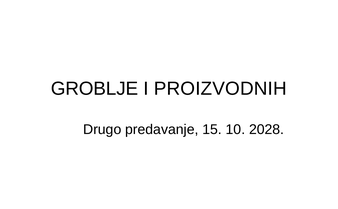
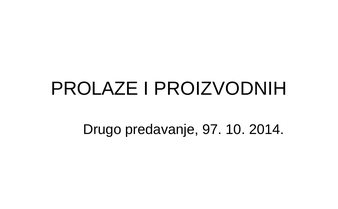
GROBLJE: GROBLJE -> PROLAZE (95, 89)
15: 15 -> 97 (212, 129)
2028: 2028 -> 2014 (267, 129)
